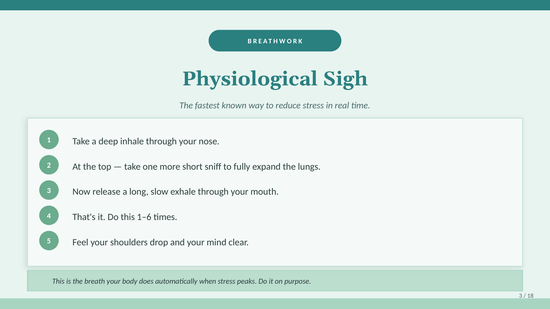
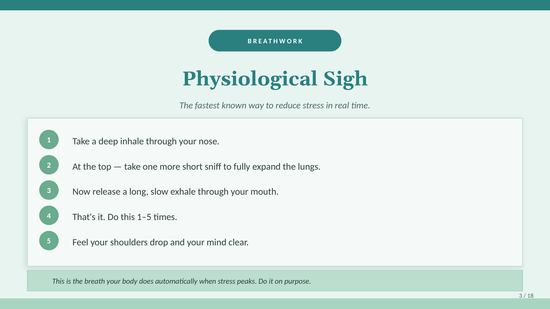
1–6: 1–6 -> 1–5 (144, 217)
